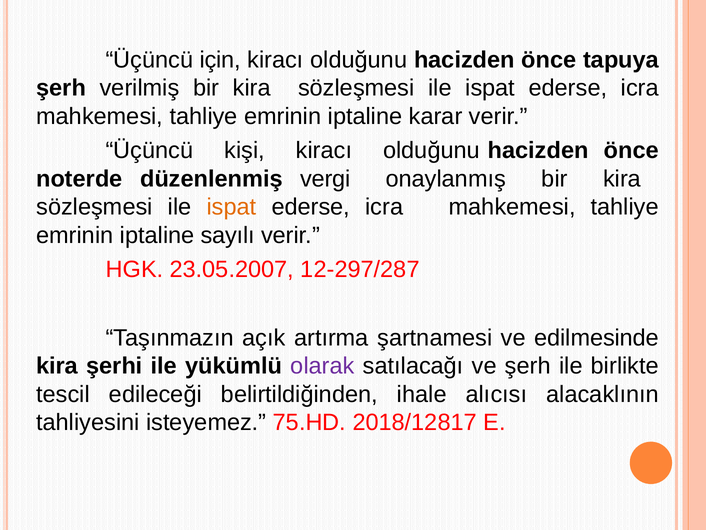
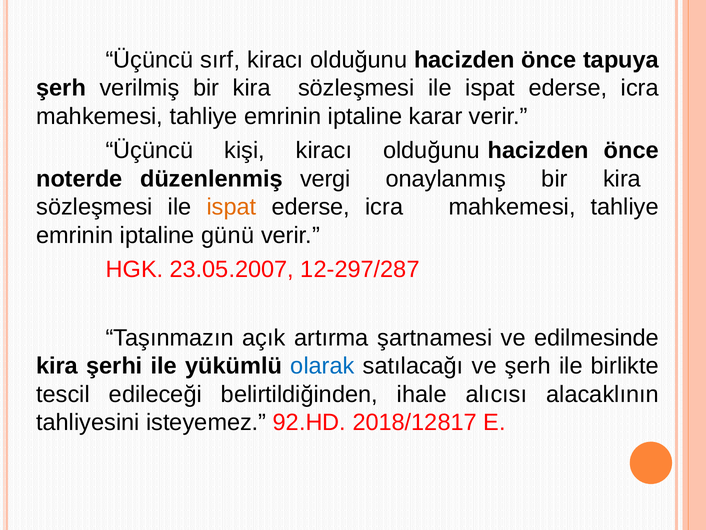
için: için -> sırf (220, 60)
sayılı: sayılı -> günü (228, 235)
olarak colour: purple -> blue (322, 366)
75.HD: 75.HD -> 92.HD (309, 422)
